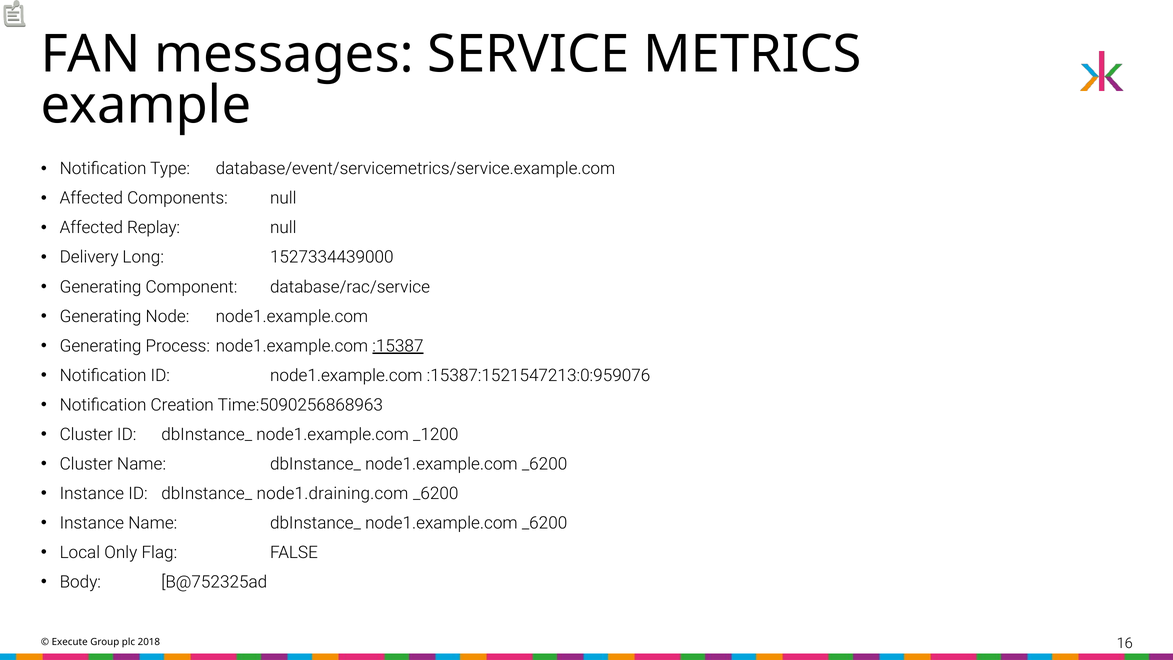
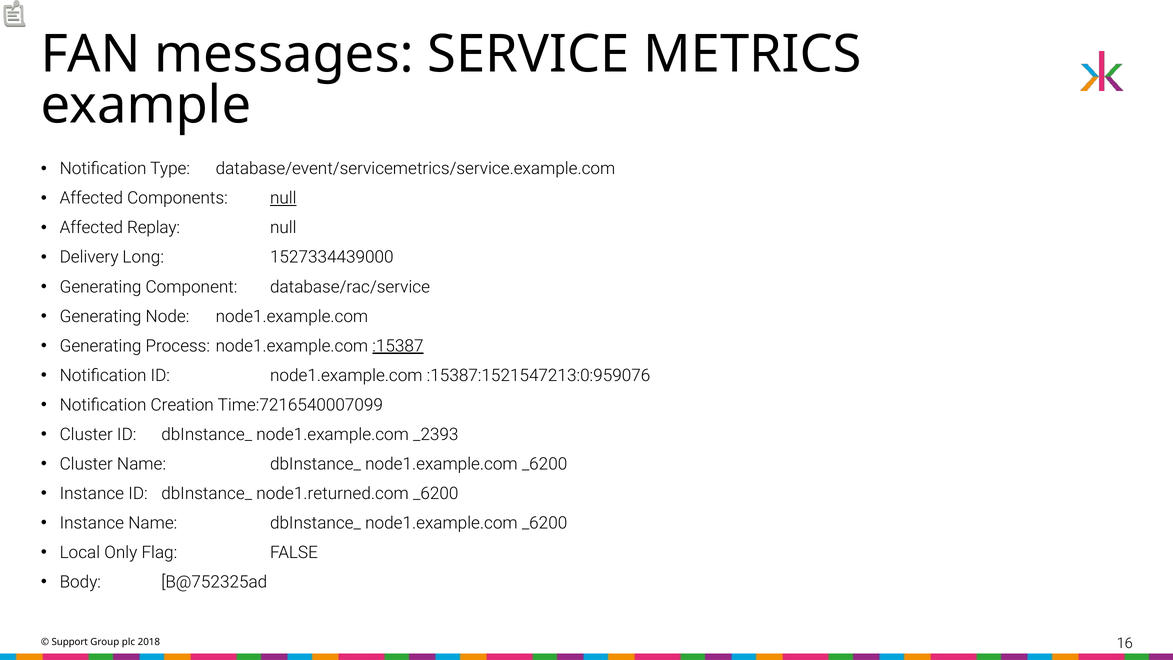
null underline: none -> present (283, 198)
Time:5090256868963: Time:5090256868963 -> Time:7216540007099 (300, 405)
_1200: _1200 -> _2393 (436, 434)
node1.draining.com: node1.draining.com -> node1.returned.com (333, 493)
Execute: Execute -> Support (70, 642)
